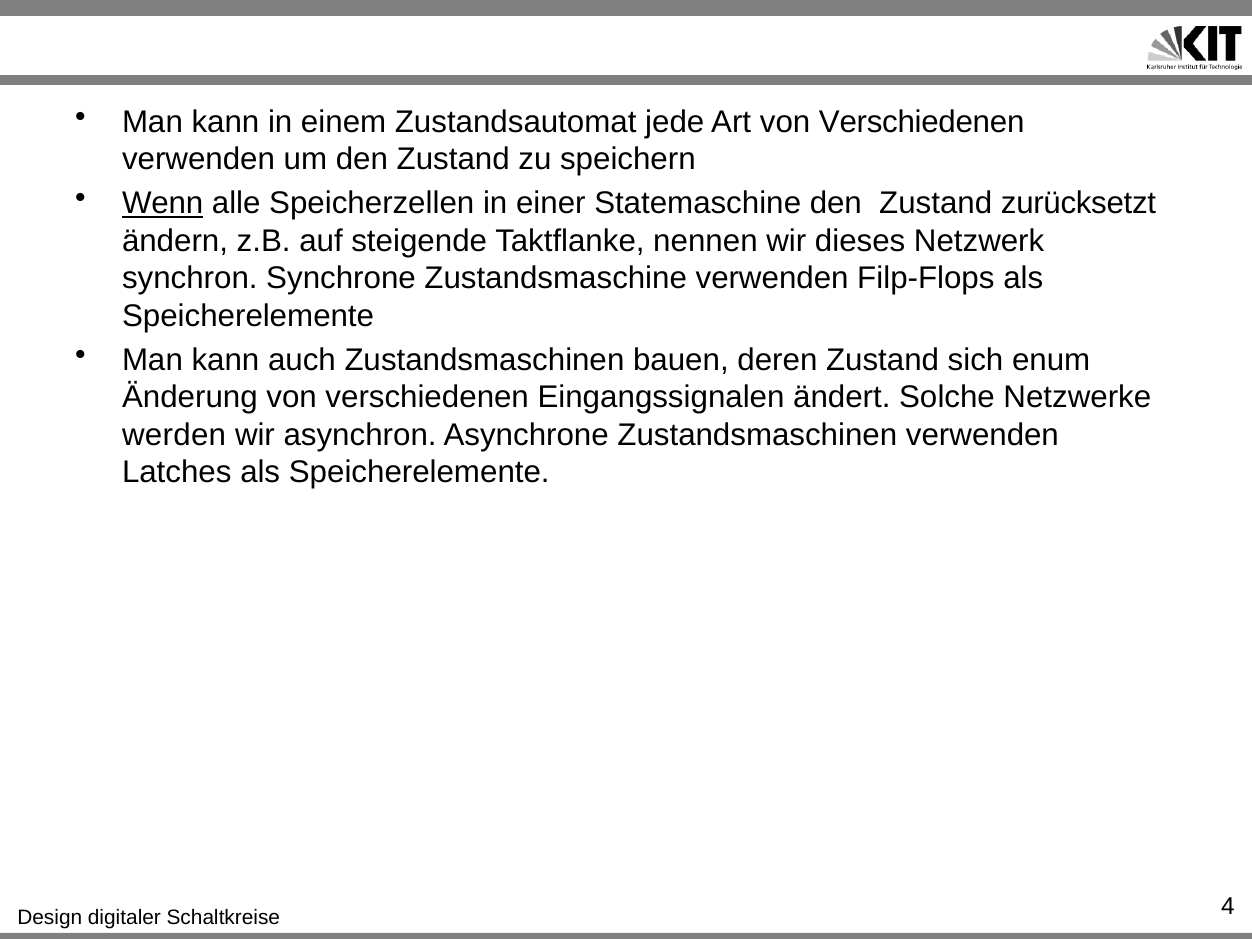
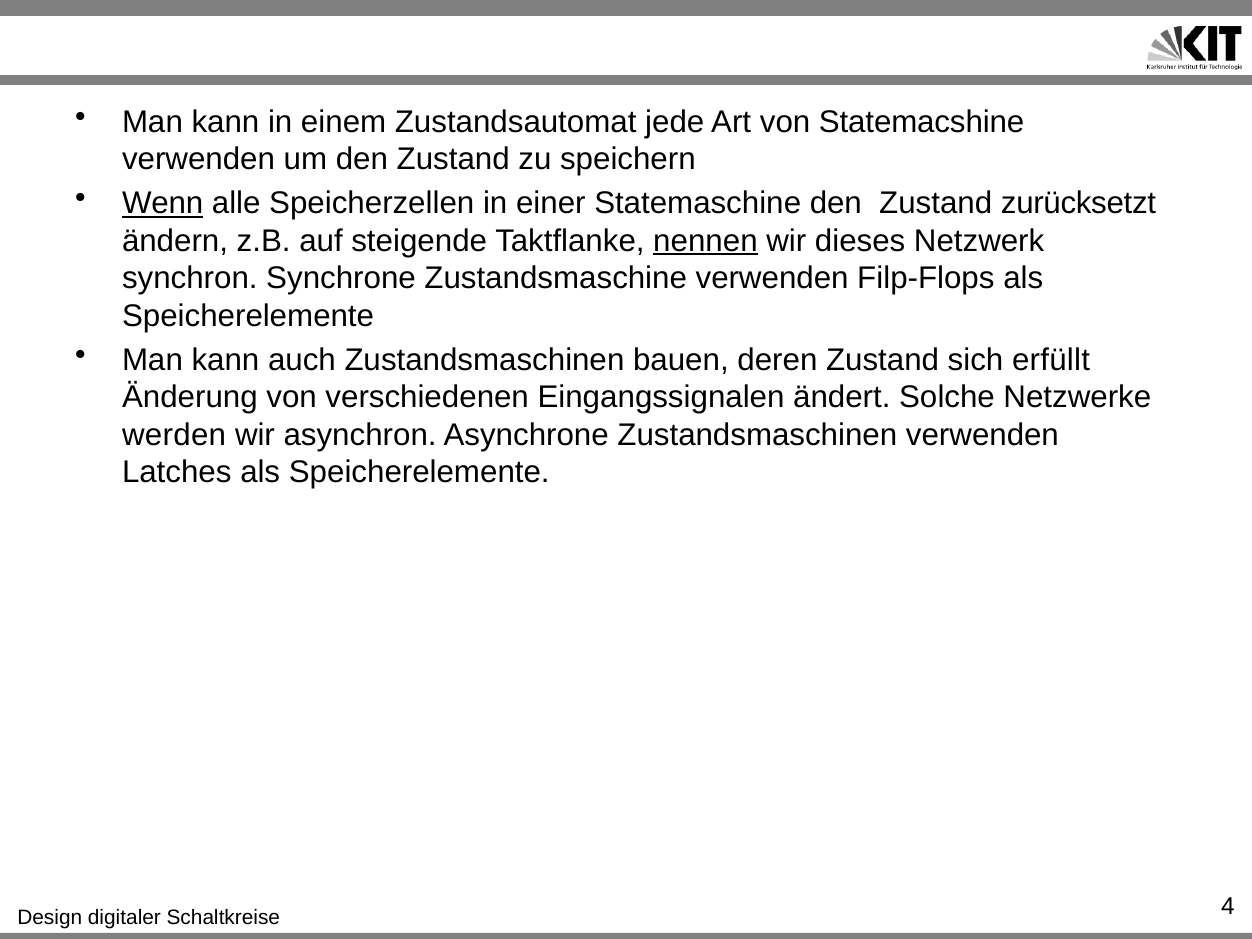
Art von Verschiedenen: Verschiedenen -> Statemacshine (922, 122)
nennen underline: none -> present (705, 241)
enum: enum -> erfüllt (1051, 360)
